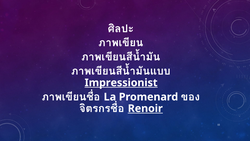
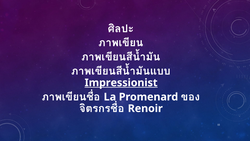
Renoir underline: present -> none (145, 108)
